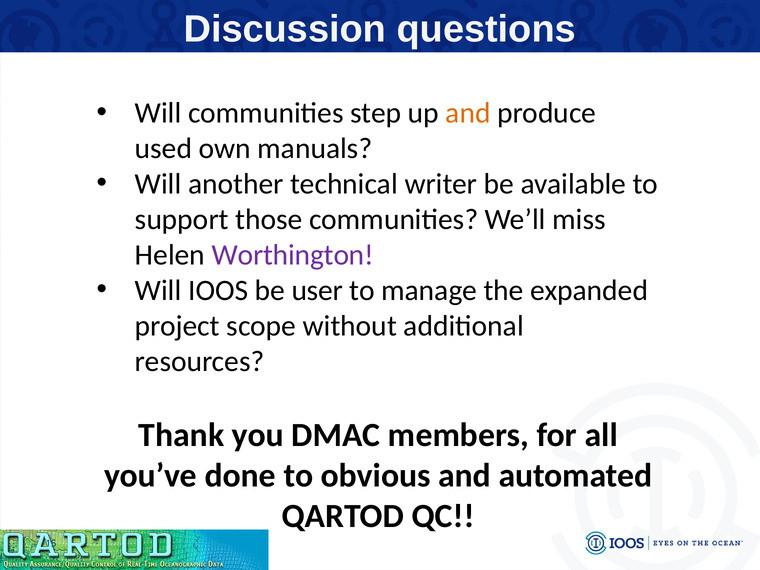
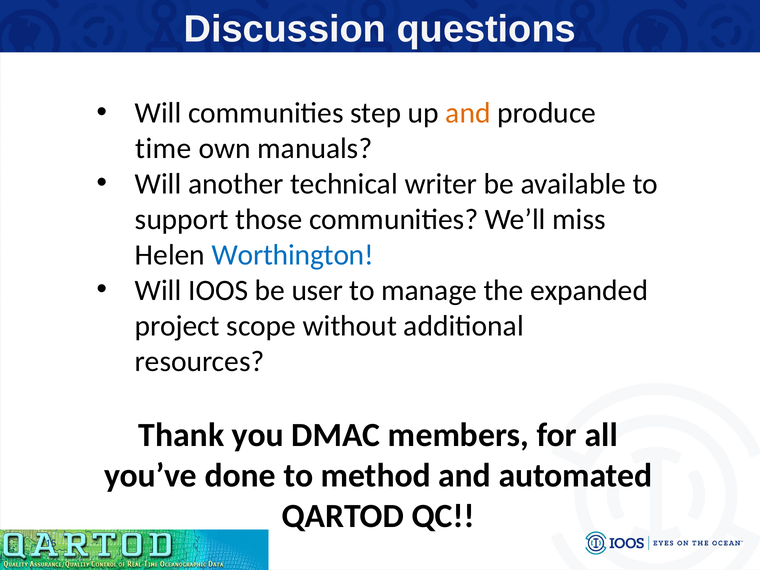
used: used -> time (163, 148)
Worthington colour: purple -> blue (293, 255)
obvious: obvious -> method (376, 476)
